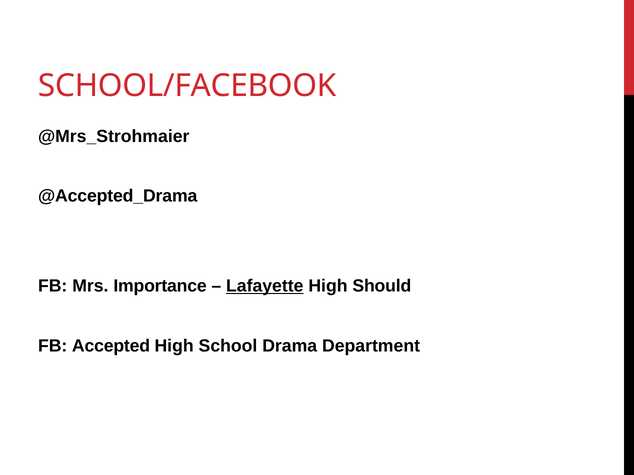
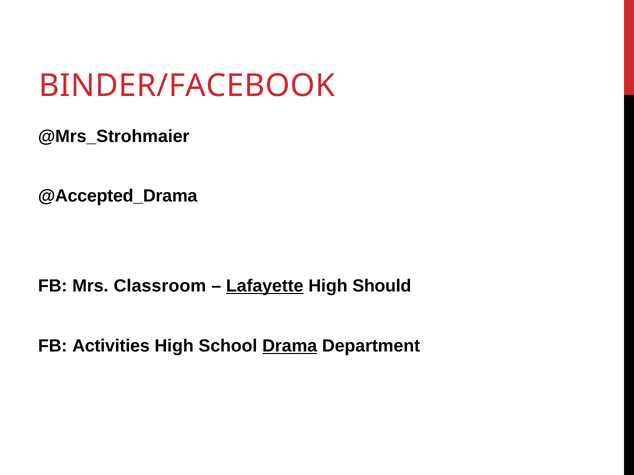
SCHOOL/FACEBOOK: SCHOOL/FACEBOOK -> BINDER/FACEBOOK (187, 86)
Importance: Importance -> Classroom (160, 286)
Accepted: Accepted -> Activities (111, 346)
Drama underline: none -> present (290, 346)
